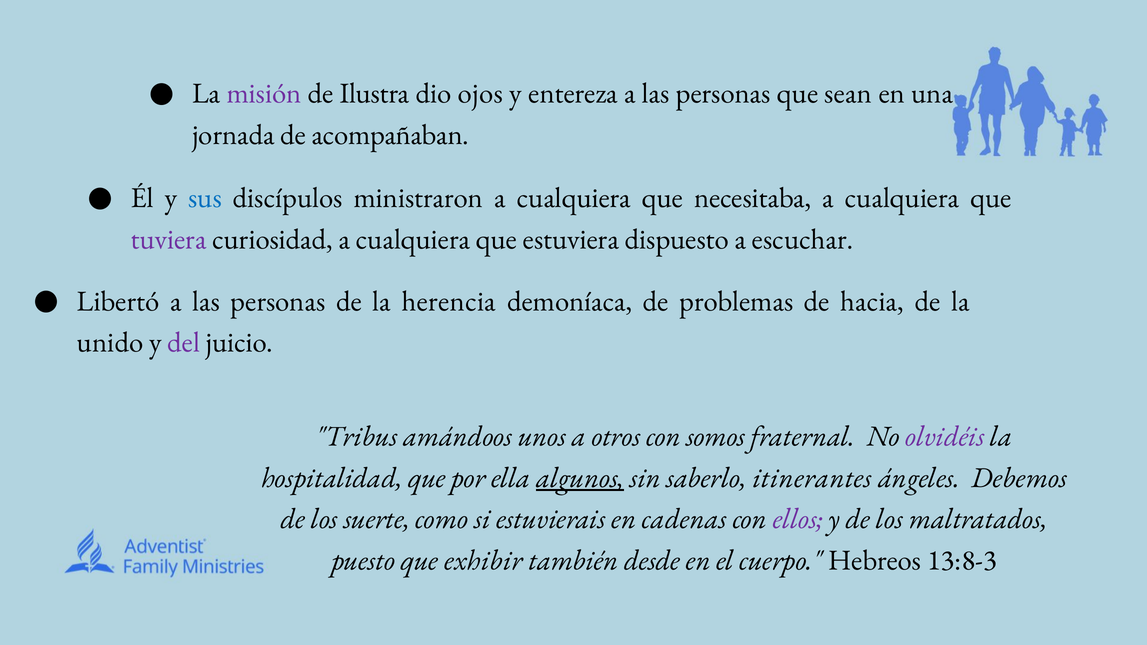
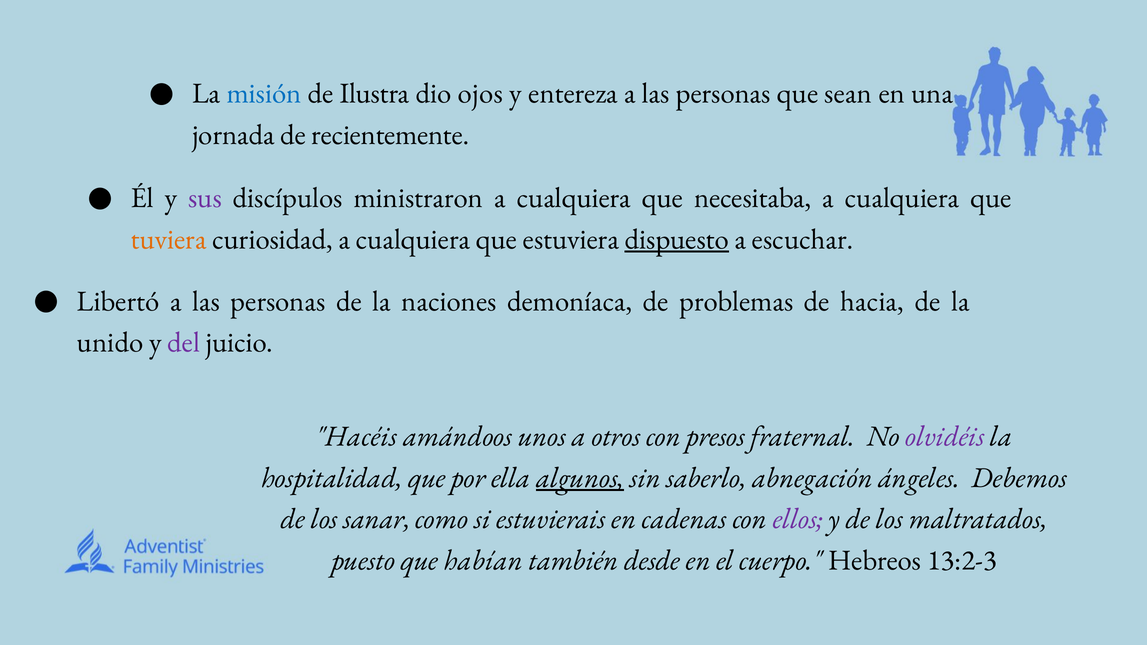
misión colour: purple -> blue (264, 93)
acompañaban: acompañaban -> recientemente (390, 135)
sus colour: blue -> purple (205, 198)
tuviera colour: purple -> orange (169, 239)
dispuesto underline: none -> present (677, 239)
herencia: herencia -> naciones (449, 301)
Tribus: Tribus -> Hacéis (357, 437)
somos: somos -> presos (716, 437)
itinerantes: itinerantes -> abnegación (812, 478)
suerte: suerte -> sanar (377, 519)
exhibir: exhibir -> habían (483, 560)
13:8-3: 13:8-3 -> 13:2-3 (962, 560)
